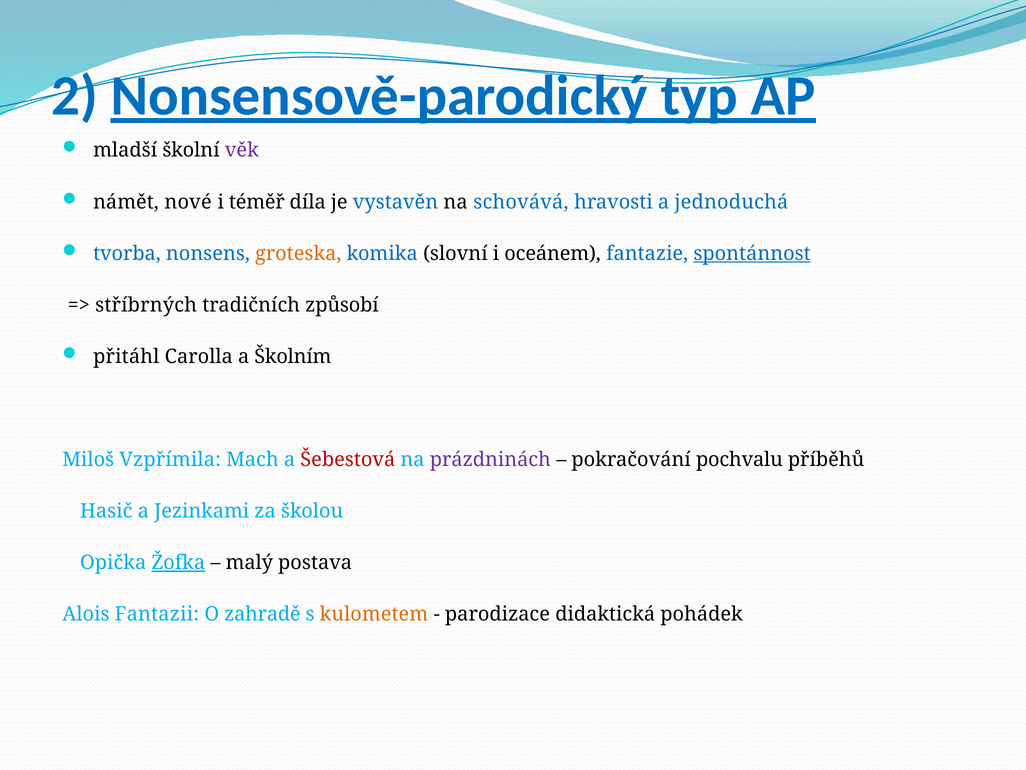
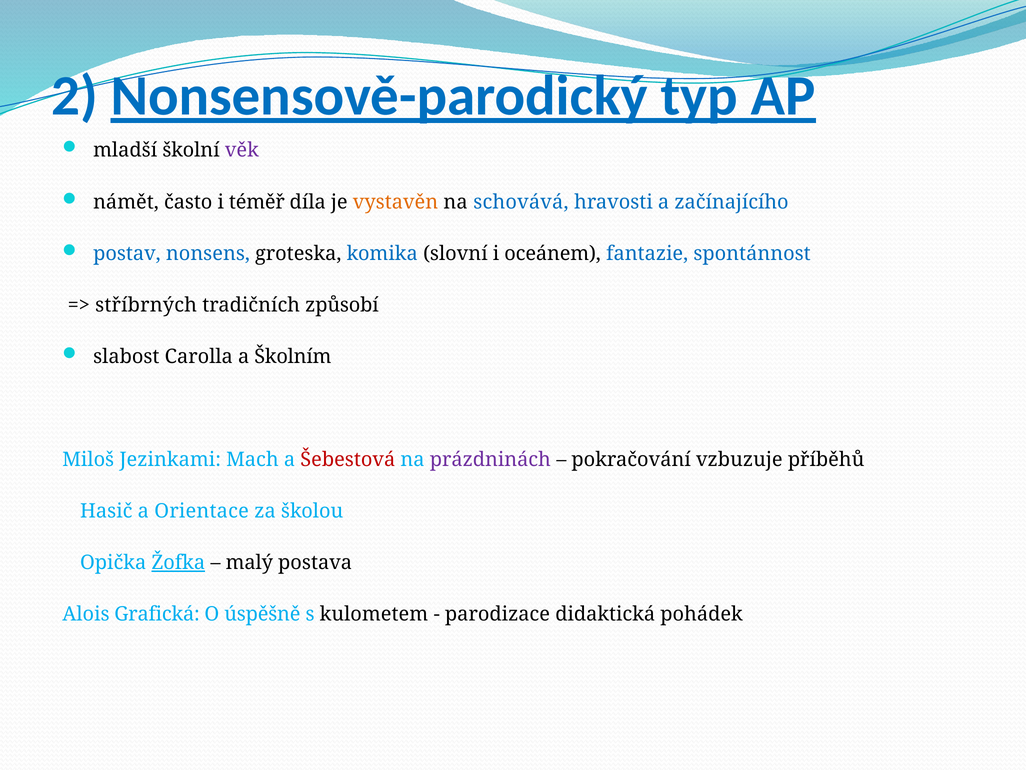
nové: nové -> často (188, 202)
vystavěn colour: blue -> orange (396, 202)
jednoduchá: jednoduchá -> začínajícího (731, 202)
tvorba: tvorba -> postav (127, 253)
groteska colour: orange -> black (298, 253)
spontánnost underline: present -> none (752, 253)
přitáhl: přitáhl -> slabost (126, 356)
Vzpřímila: Vzpřímila -> Jezinkami (170, 459)
pochvalu: pochvalu -> vzbuzuje (739, 459)
Jezinkami: Jezinkami -> Orientace (202, 511)
Fantazii: Fantazii -> Grafická (157, 614)
zahradě: zahradě -> úspěšně (262, 614)
kulometem colour: orange -> black (374, 614)
